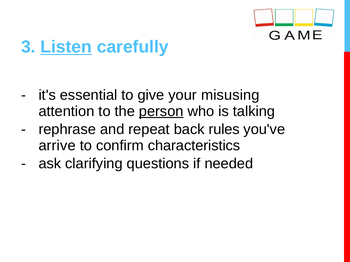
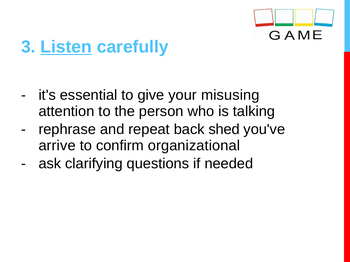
person underline: present -> none (161, 112)
rules: rules -> shed (224, 130)
characteristics: characteristics -> organizational (194, 146)
